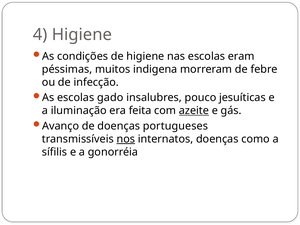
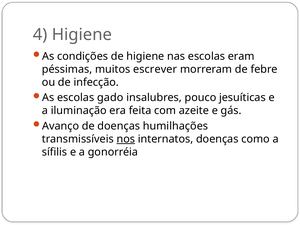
indigena: indigena -> escrever (155, 69)
azeite underline: present -> none (194, 111)
portugueses: portugueses -> humilhações (175, 126)
